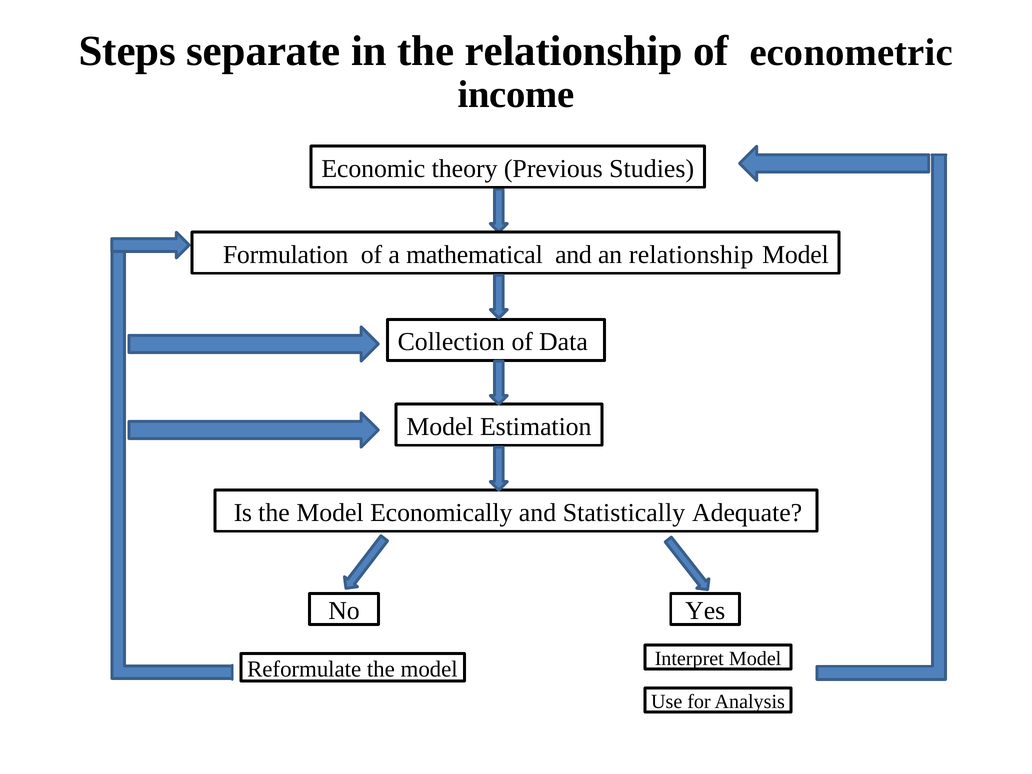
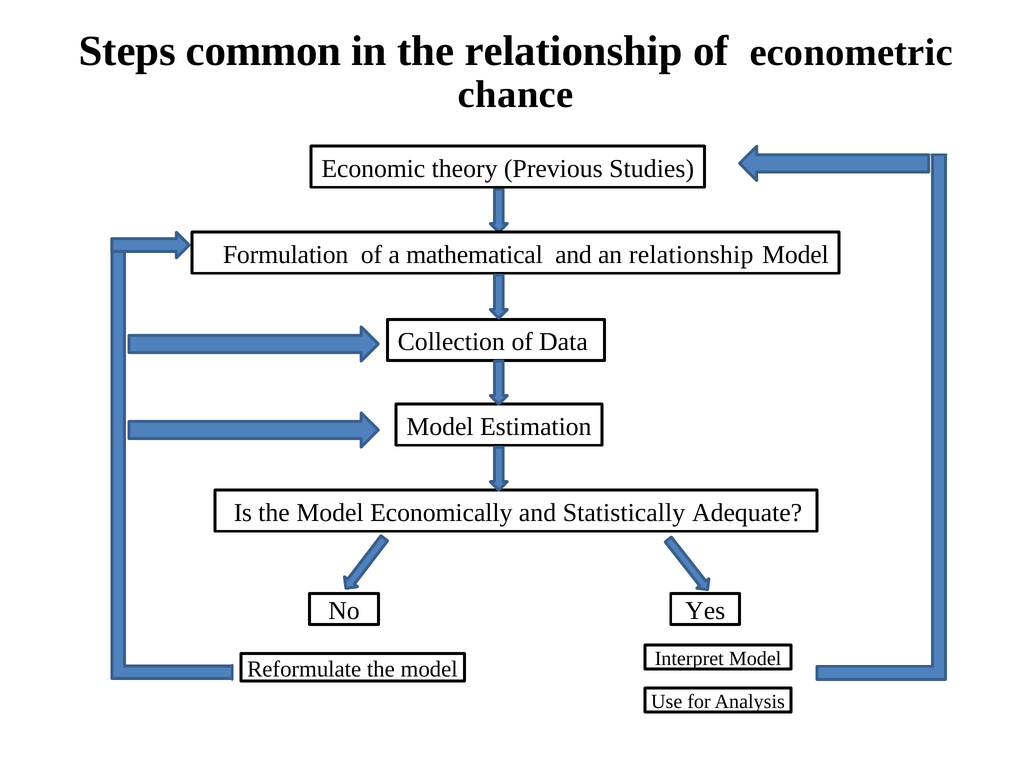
separate: separate -> common (264, 51)
income: income -> chance (516, 95)
